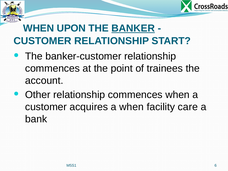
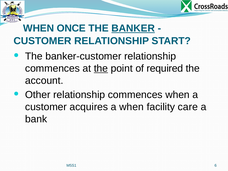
UPON: UPON -> ONCE (71, 28)
the underline: none -> present (101, 68)
trainees: trainees -> required (165, 68)
